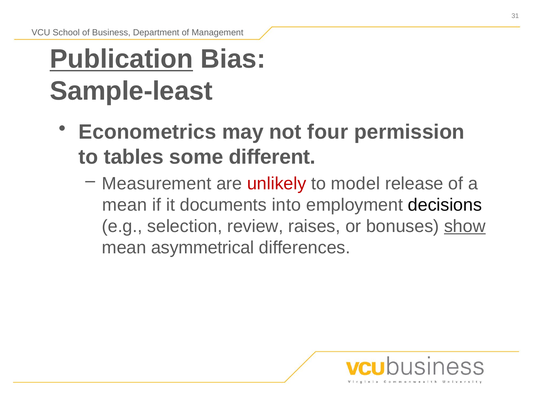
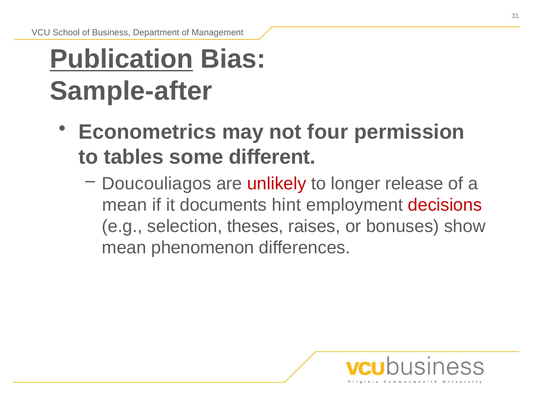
Sample-least: Sample-least -> Sample-after (131, 91)
Measurement: Measurement -> Doucouliagos (157, 183)
model: model -> longer (356, 183)
into: into -> hint (286, 205)
decisions colour: black -> red (445, 205)
review: review -> theses (255, 226)
show underline: present -> none (465, 226)
asymmetrical: asymmetrical -> phenomenon (203, 247)
